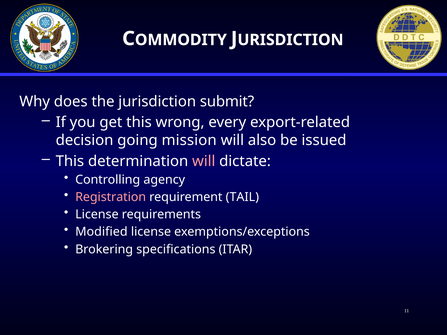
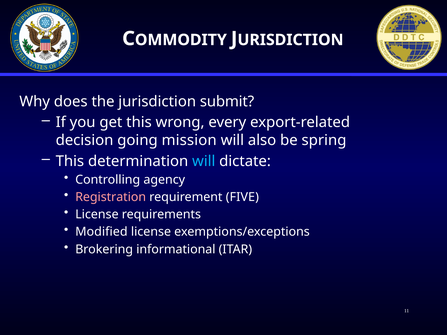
issued: issued -> spring (324, 140)
will colour: pink -> light blue (204, 161)
TAIL: TAIL -> FIVE (242, 197)
specifications: specifications -> informational (176, 249)
